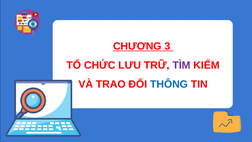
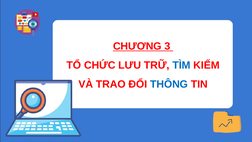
TÌM colour: purple -> blue (181, 65)
